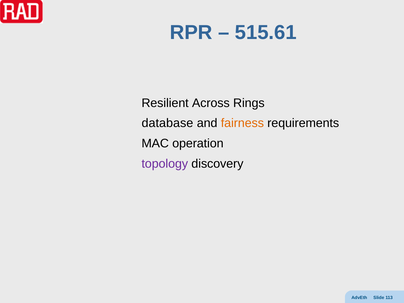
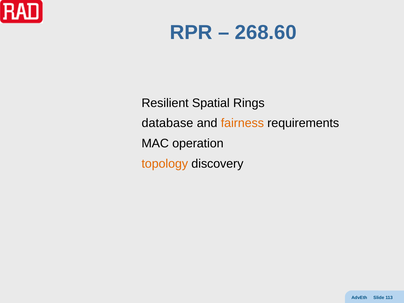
515.61: 515.61 -> 268.60 (266, 32)
Across: Across -> Spatial (211, 103)
topology colour: purple -> orange (165, 164)
